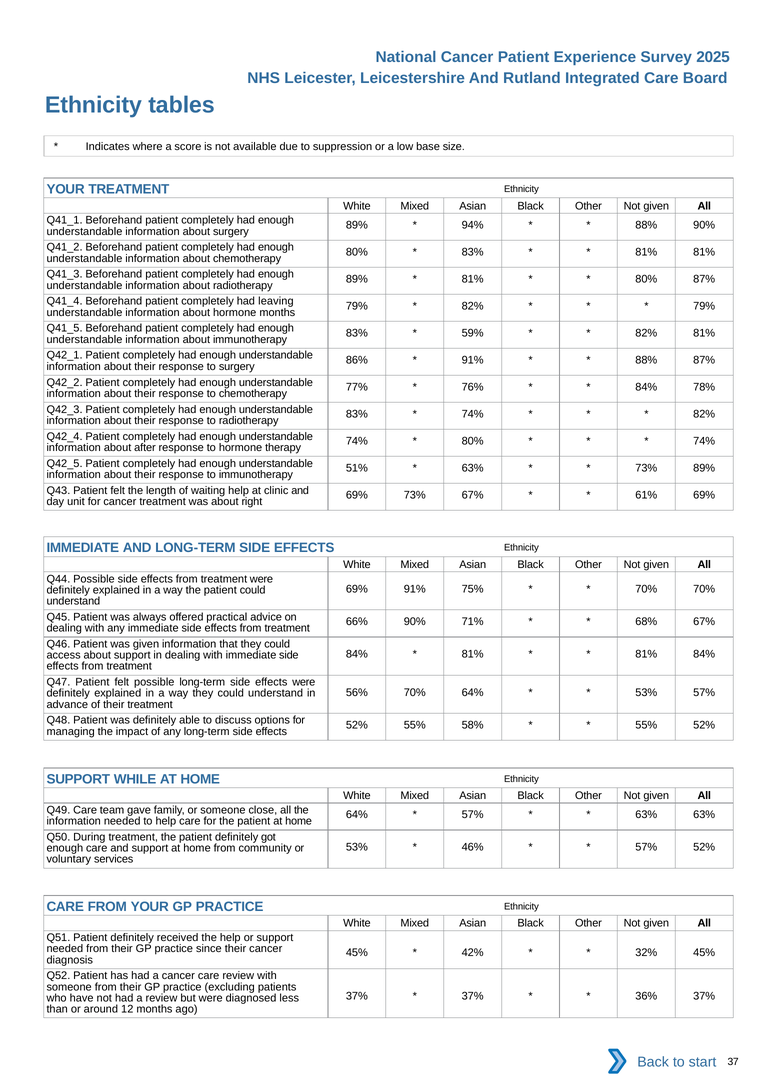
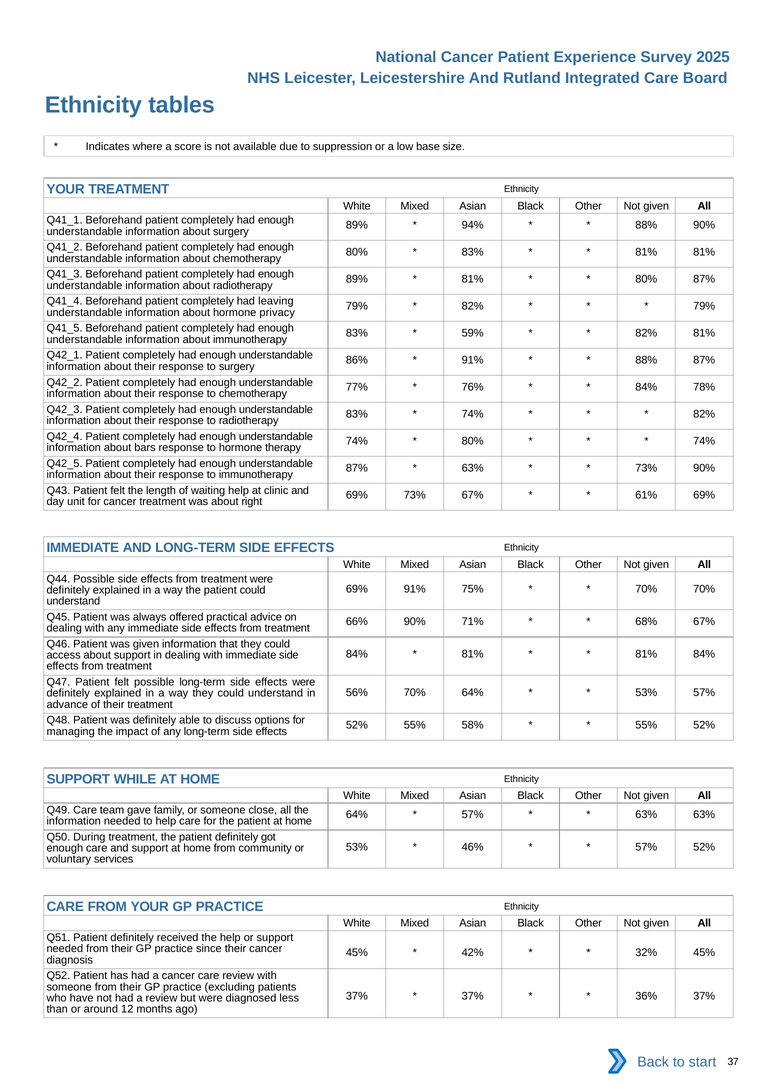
hormone months: months -> privacy (277, 312)
after: after -> bars (145, 447)
51%: 51% -> 87% (357, 468)
73% 89%: 89% -> 90% (704, 468)
